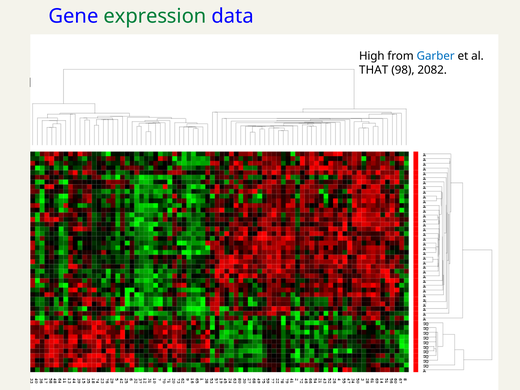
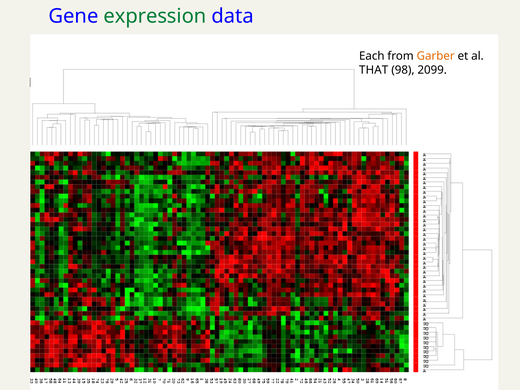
High: High -> Each (372, 56)
Garber colour: blue -> orange (436, 56)
2082: 2082 -> 2099 (432, 70)
